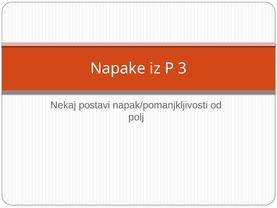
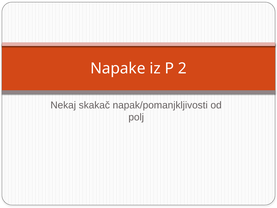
3: 3 -> 2 (182, 68)
postavi: postavi -> skakač (94, 105)
